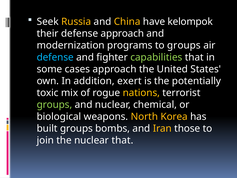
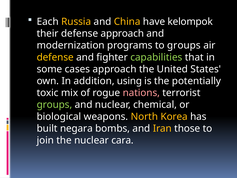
Seek: Seek -> Each (48, 22)
defense colour: light blue -> yellow (55, 57)
exert: exert -> using (129, 81)
nations colour: yellow -> pink (141, 93)
built groups: groups -> negara (76, 128)
nuclear that: that -> cara (123, 140)
